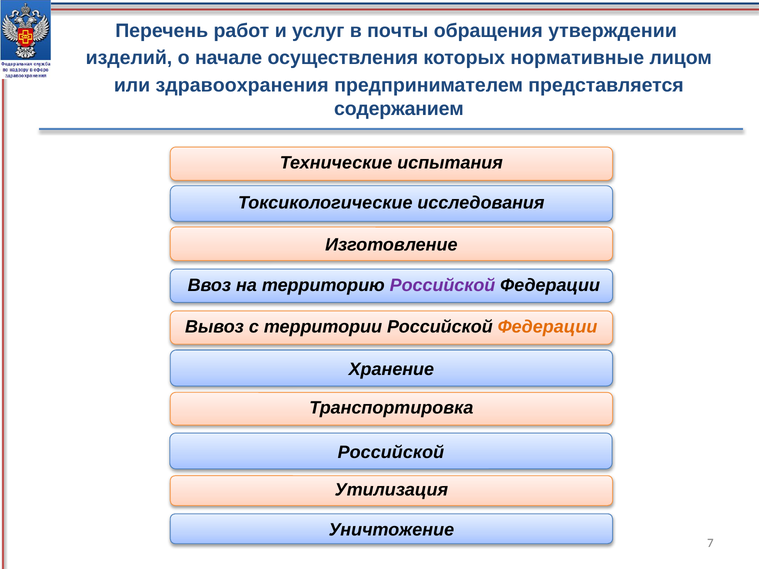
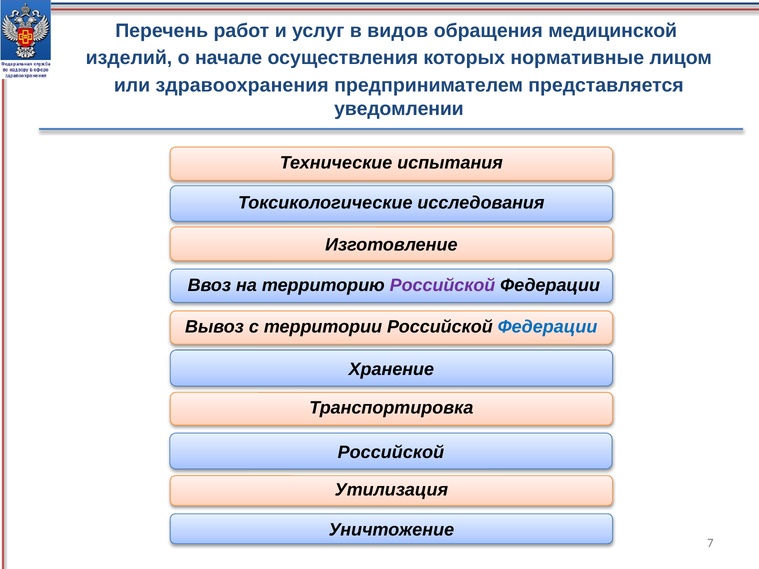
почты: почты -> видов (398, 31)
утверждении: утверждении -> медицинской (613, 31)
содержанием: содержанием -> уведомлении (399, 109)
Федерации colour: orange -> blue (548, 327)
